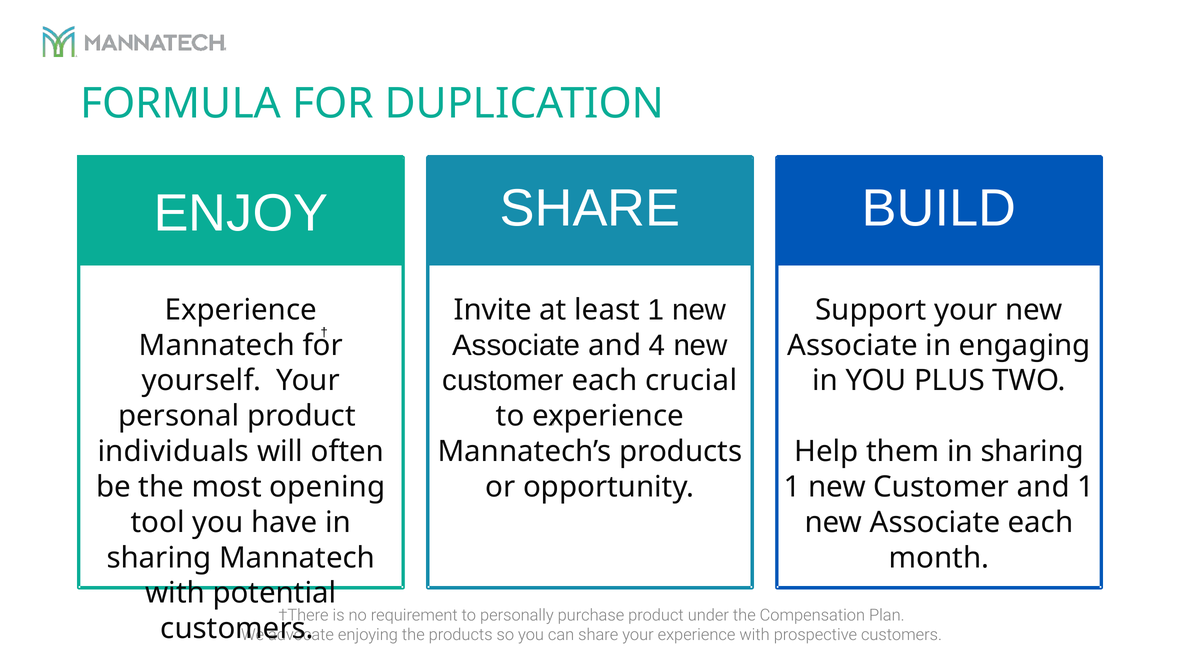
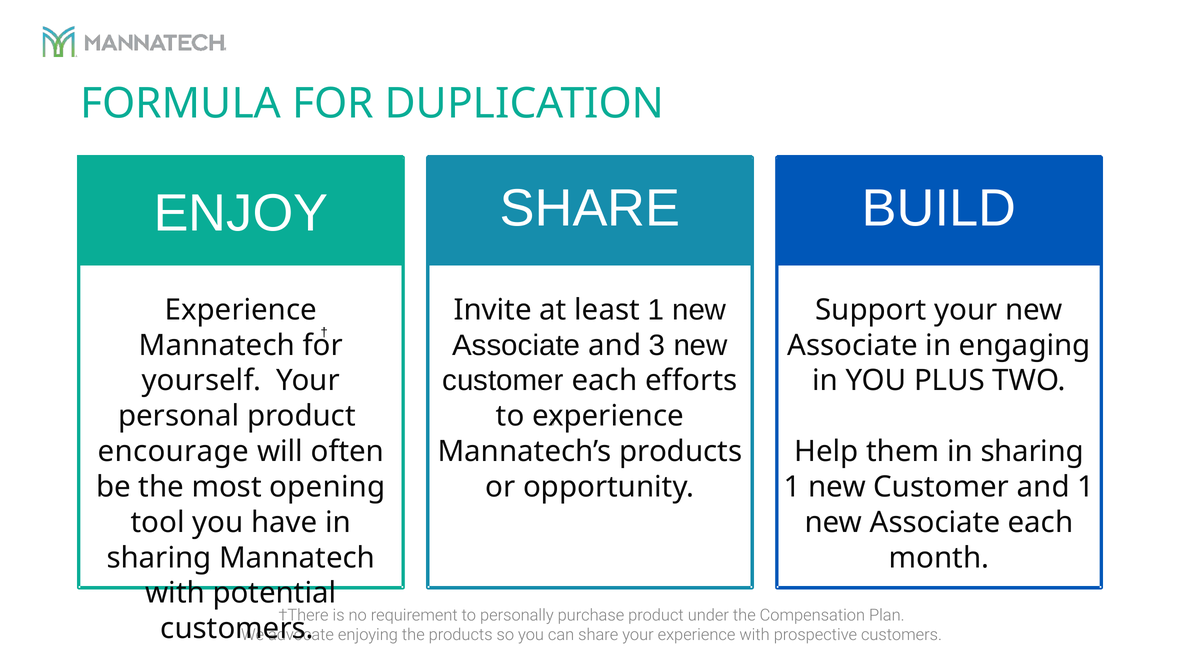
4: 4 -> 3 (657, 345)
crucial: crucial -> efforts (691, 381)
individuals: individuals -> encourage (173, 451)
